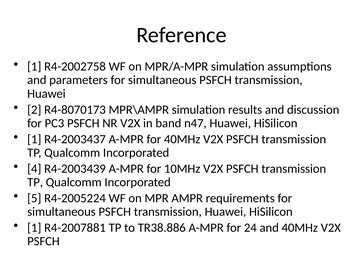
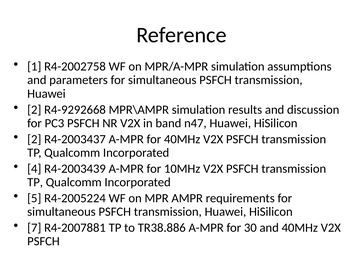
R4-8070173: R4-8070173 -> R4-9292668 (75, 110)
1: 1 -> 2 (34, 139)
1: 1 -> 7 (34, 228)
24: 24 -> 30 (250, 228)
